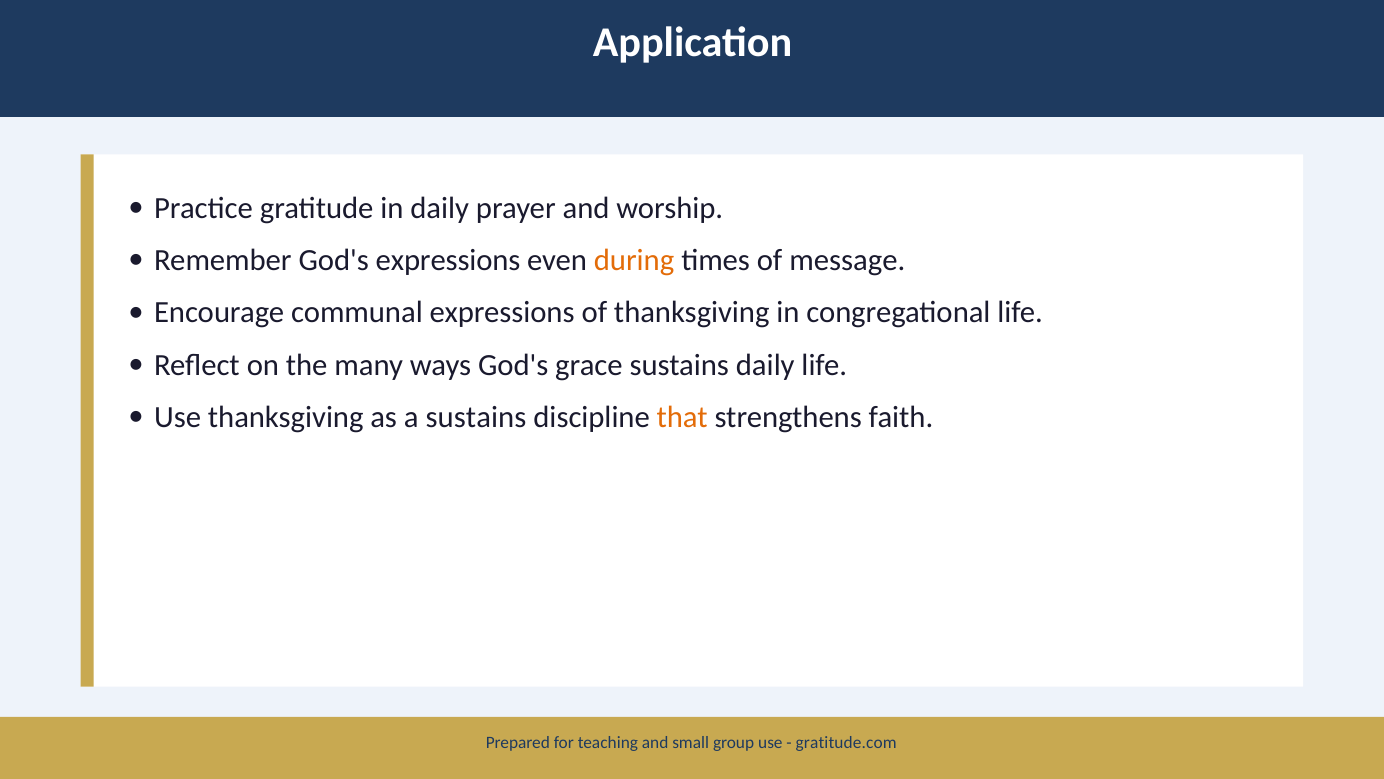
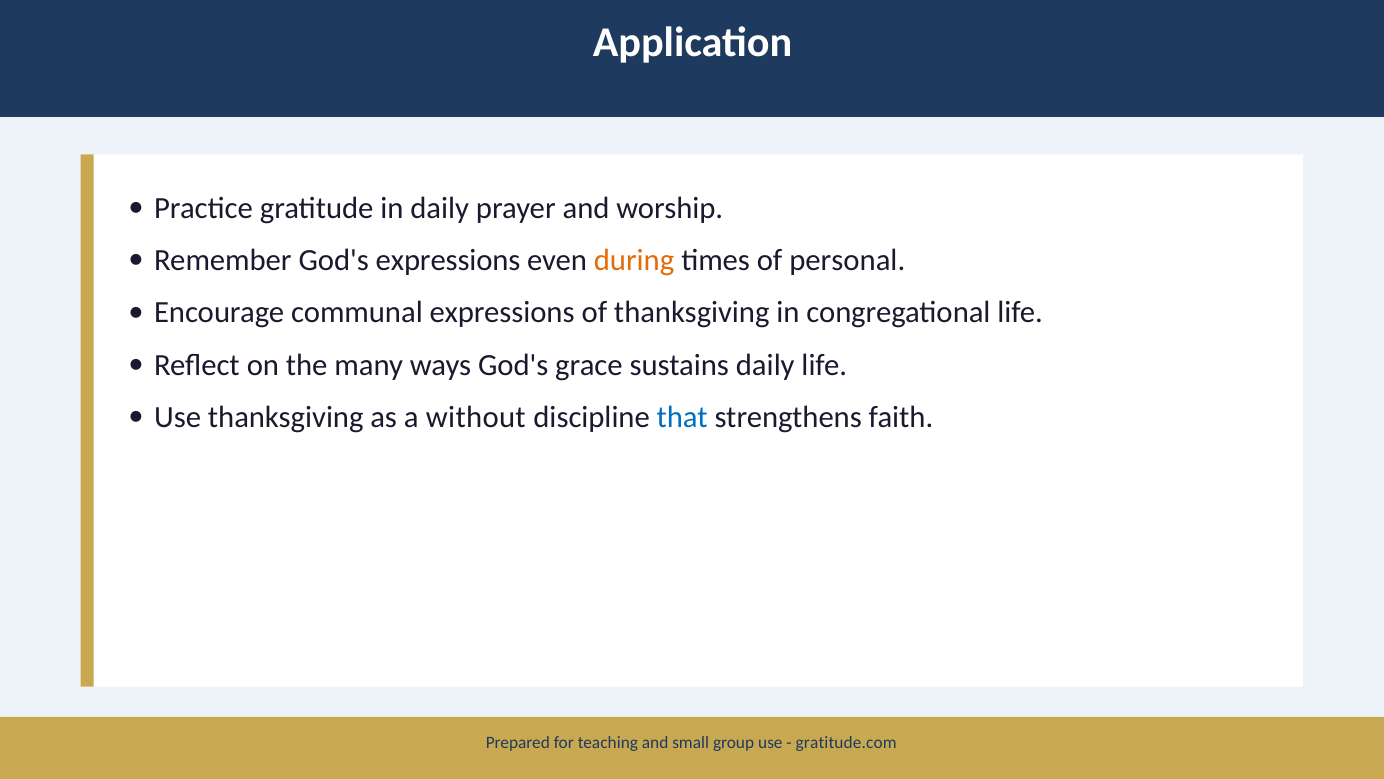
message: message -> personal (847, 260)
a sustains: sustains -> without (476, 417)
that colour: orange -> blue (682, 417)
